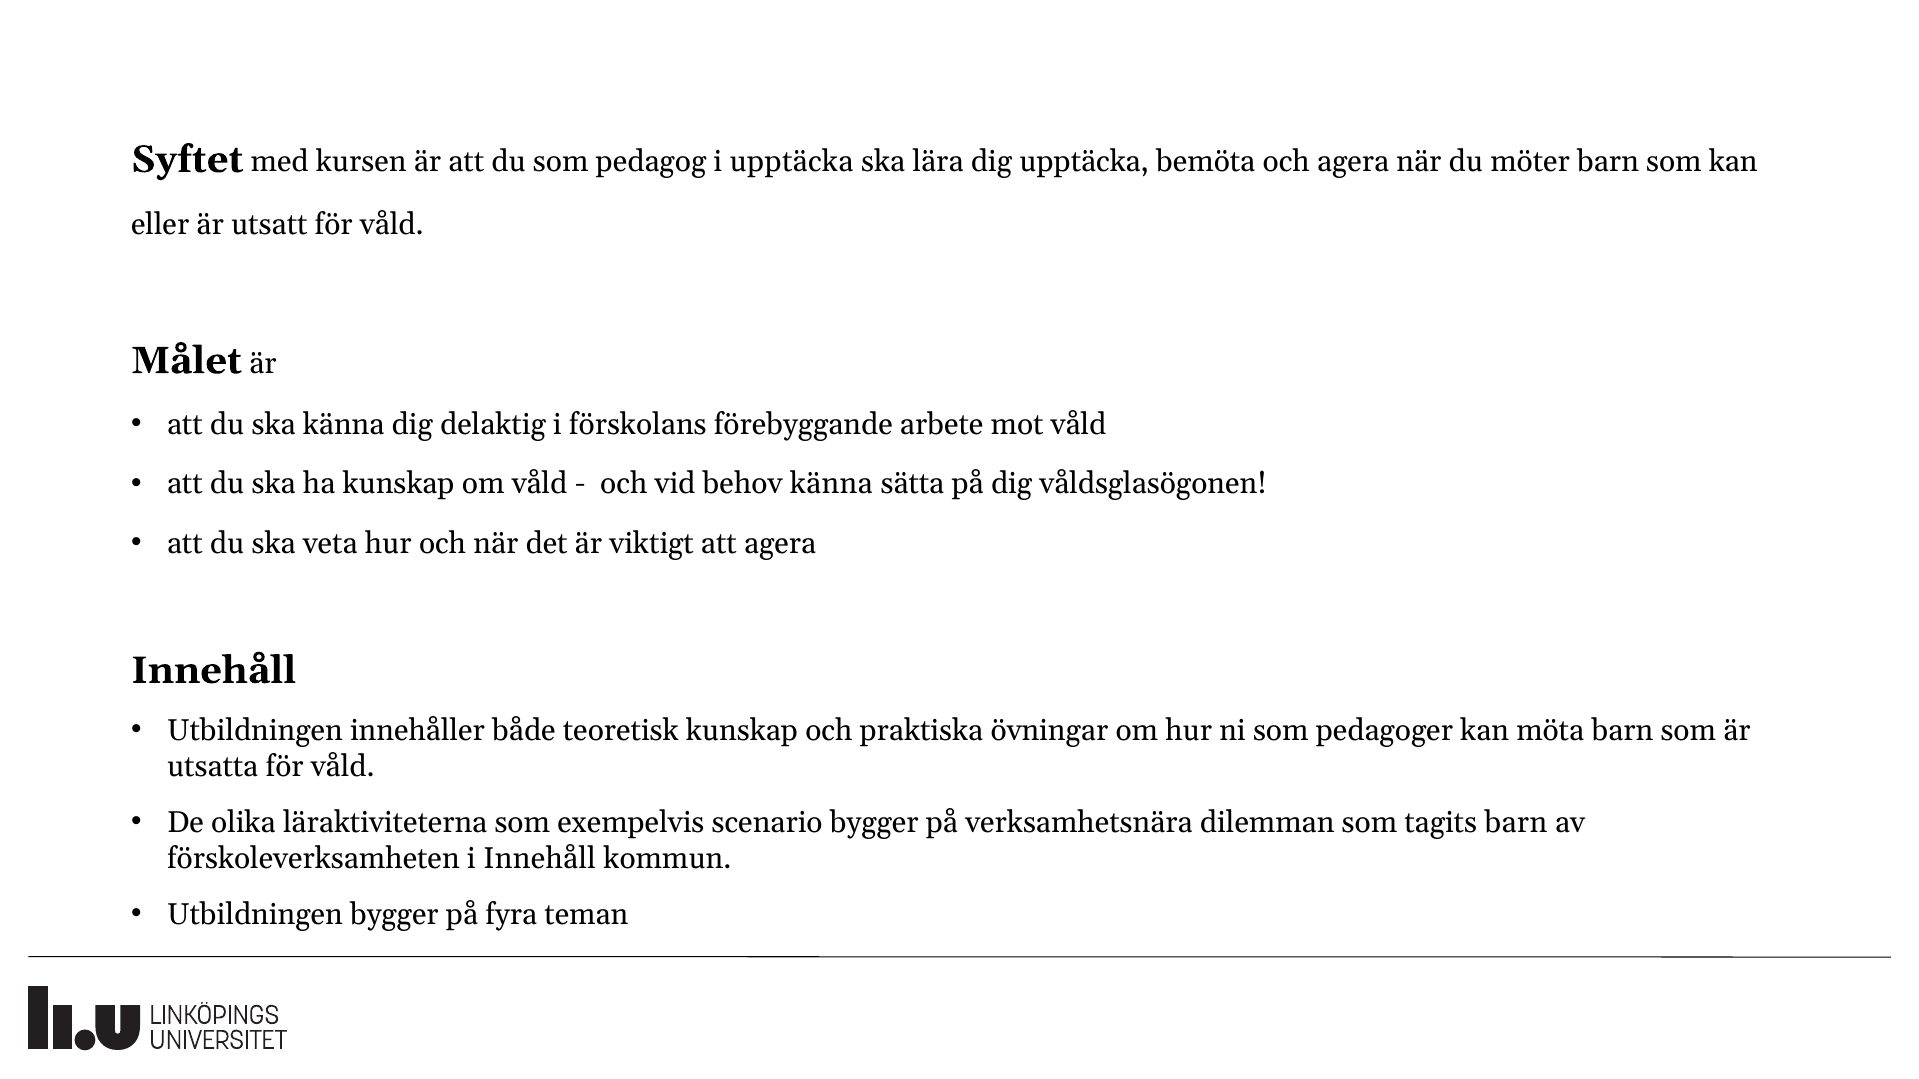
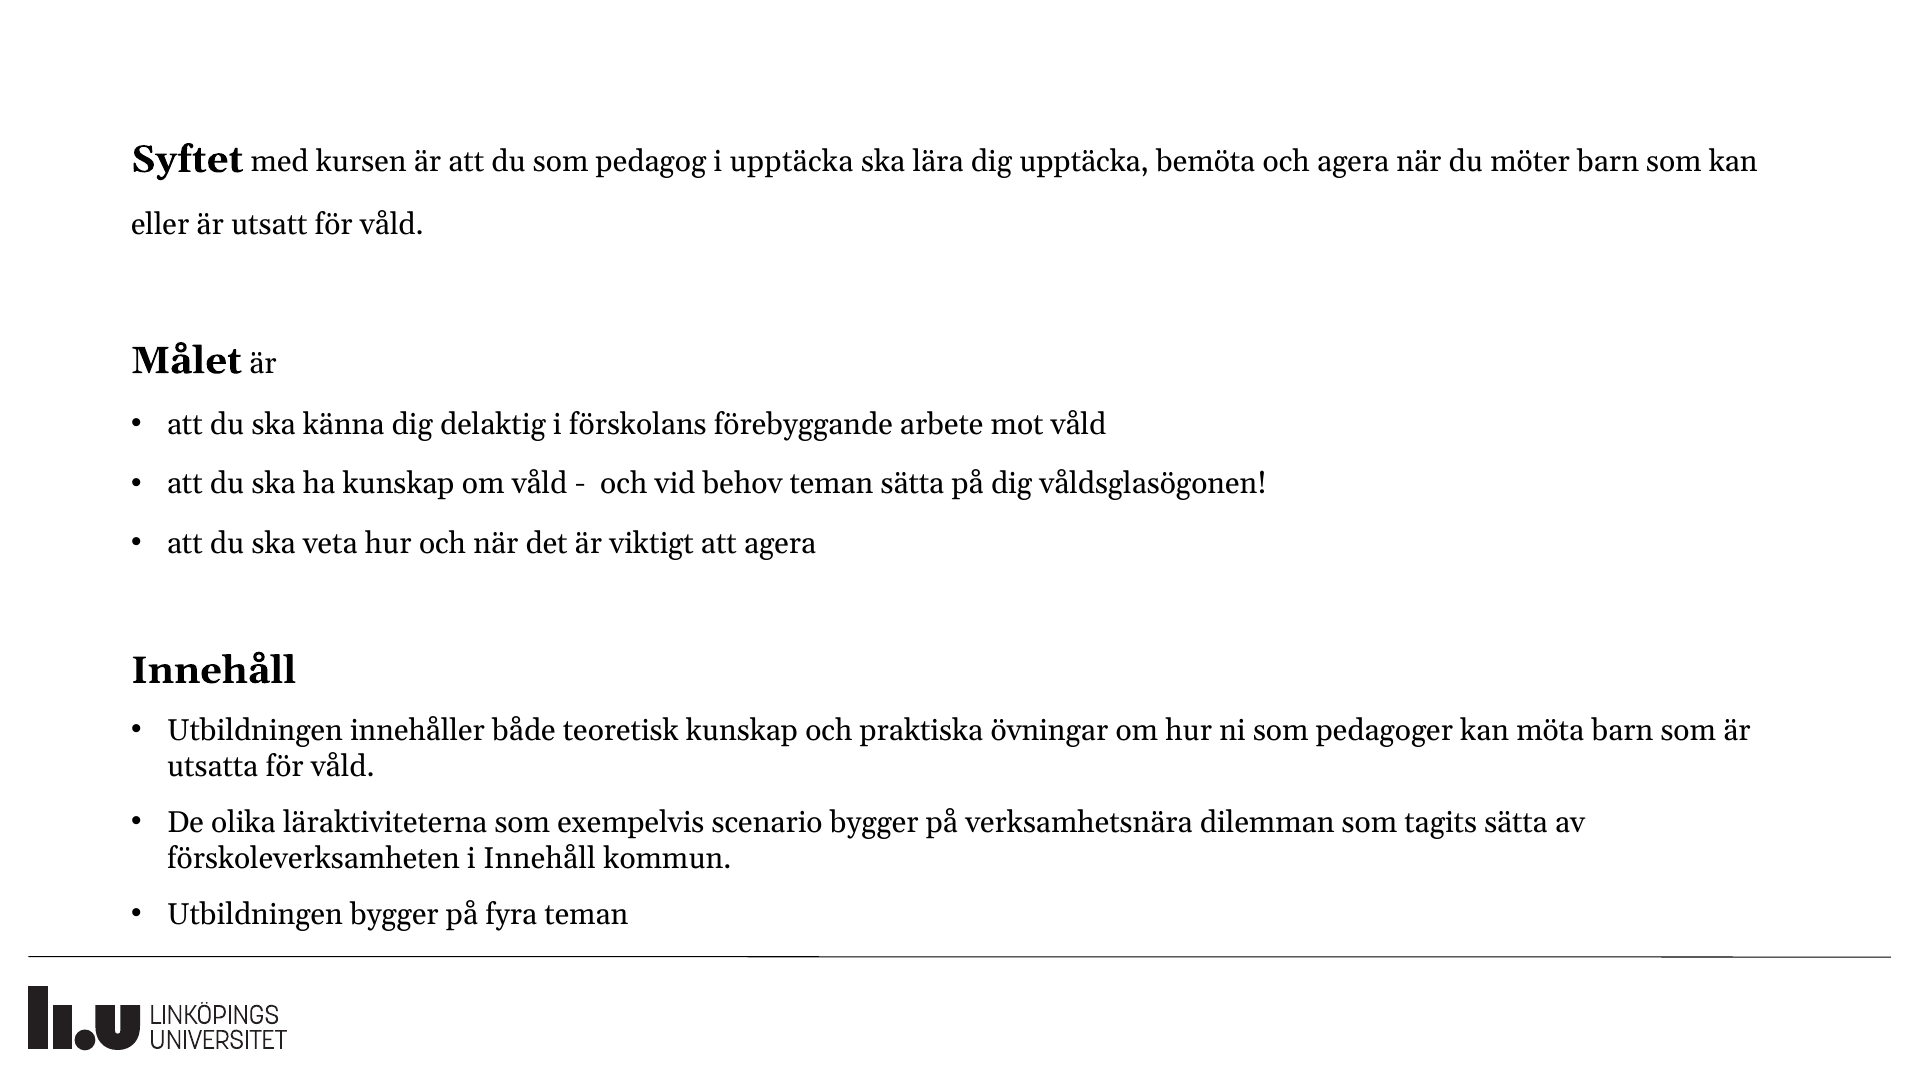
behov känna: känna -> teman (831, 484)
tagits barn: barn -> sätta (1516, 823)
